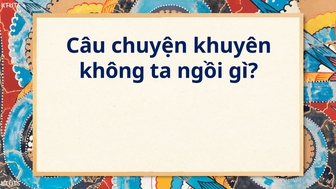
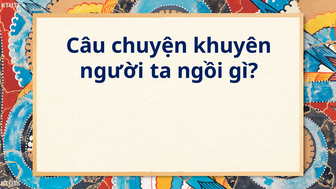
không: không -> người (112, 71)
